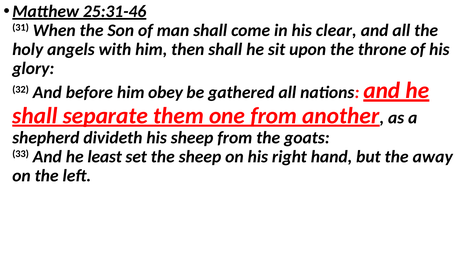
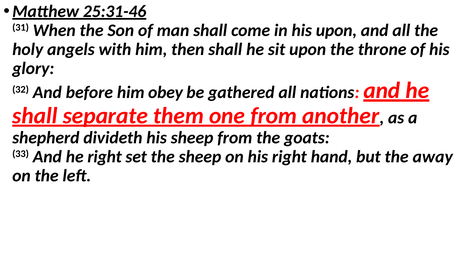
his clear: clear -> upon (336, 30)
he least: least -> right (105, 157)
